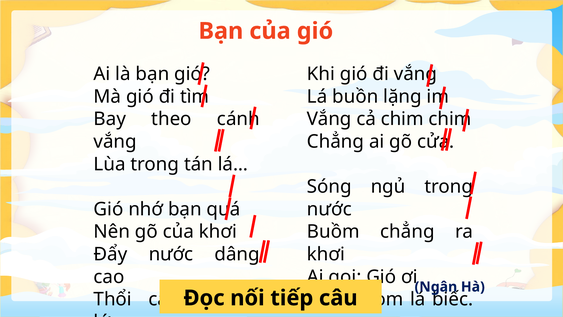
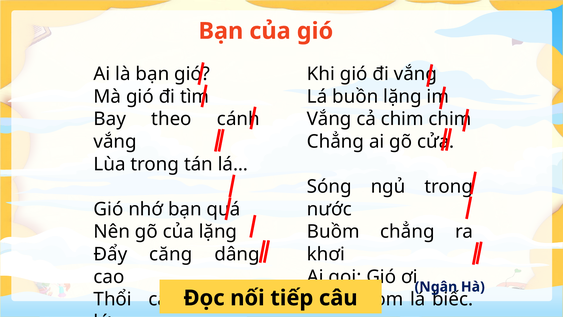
của khơi: khơi -> lặng (218, 232)
Đẩy nước: nước -> căng (171, 254)
